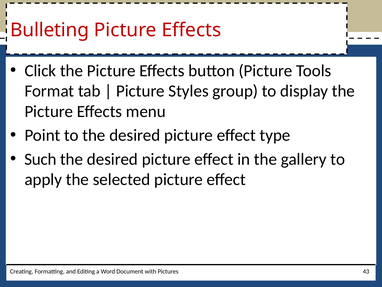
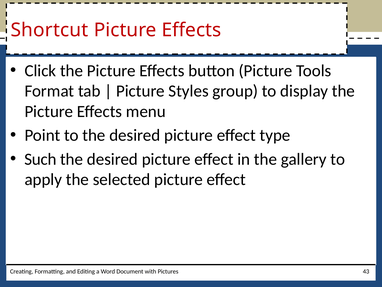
Bulleting: Bulleting -> Shortcut (49, 30)
